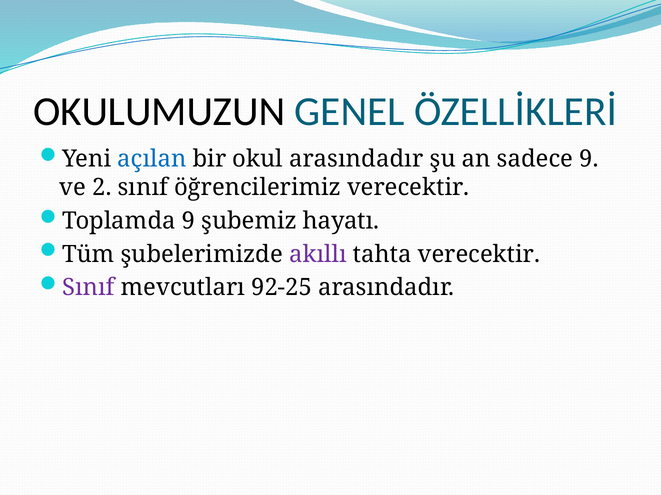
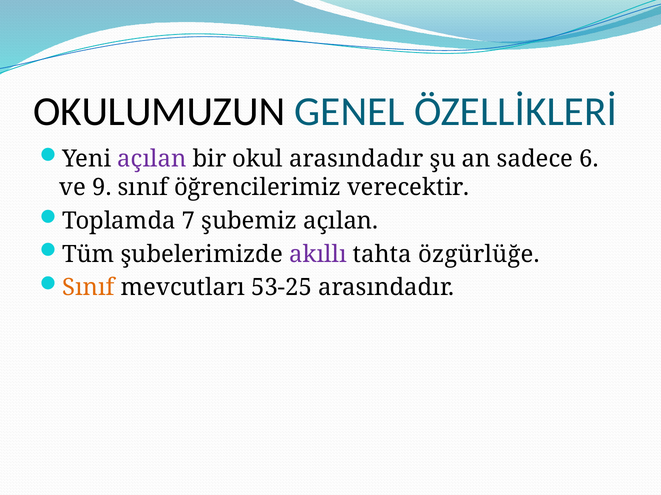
açılan colour: blue -> purple (152, 159)
sadece 9: 9 -> 6 (589, 159)
2: 2 -> 9 (102, 188)
Toplamda 9: 9 -> 7 (188, 221)
şubemiz hayatı: hayatı -> açılan (341, 221)
tahta verecektir: verecektir -> özgürlüğe (479, 255)
Sınıf colour: purple -> orange (88, 288)
92-25: 92-25 -> 53-25 (282, 288)
